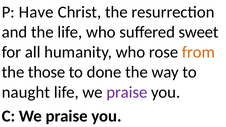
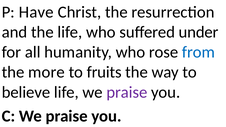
sweet: sweet -> under (199, 32)
from colour: orange -> blue (198, 52)
those: those -> more (46, 72)
done: done -> fruits (104, 72)
naught: naught -> believe (26, 92)
